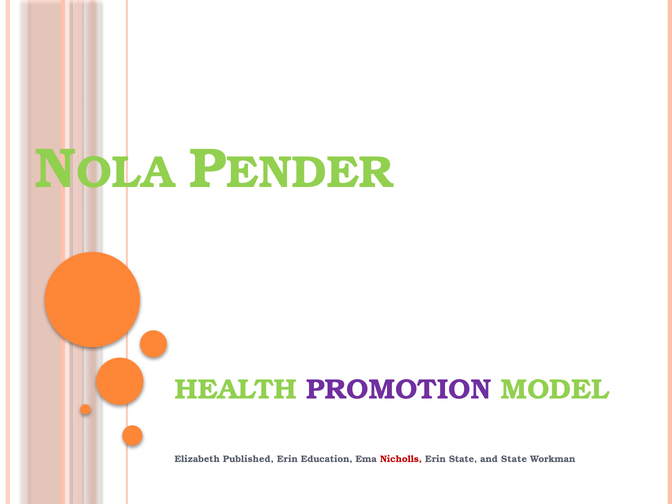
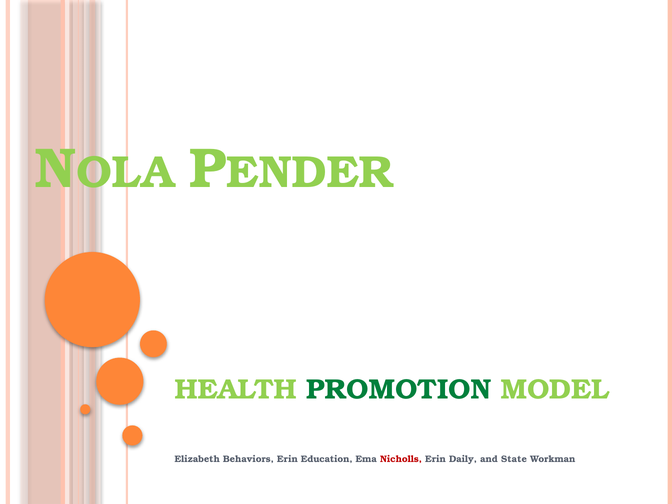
PROMOTION colour: purple -> green (399, 390)
Published: Published -> Behaviors (248, 459)
Erin State: State -> Daily (463, 459)
